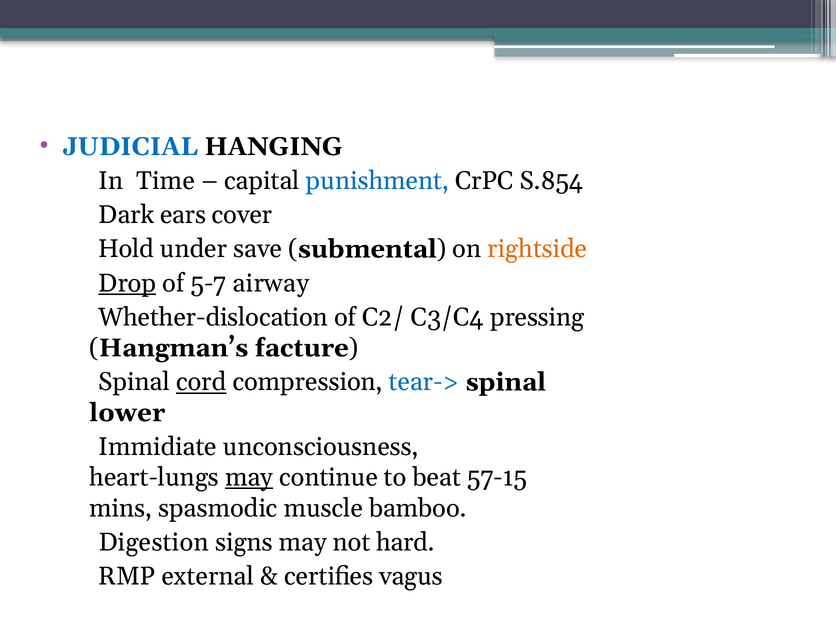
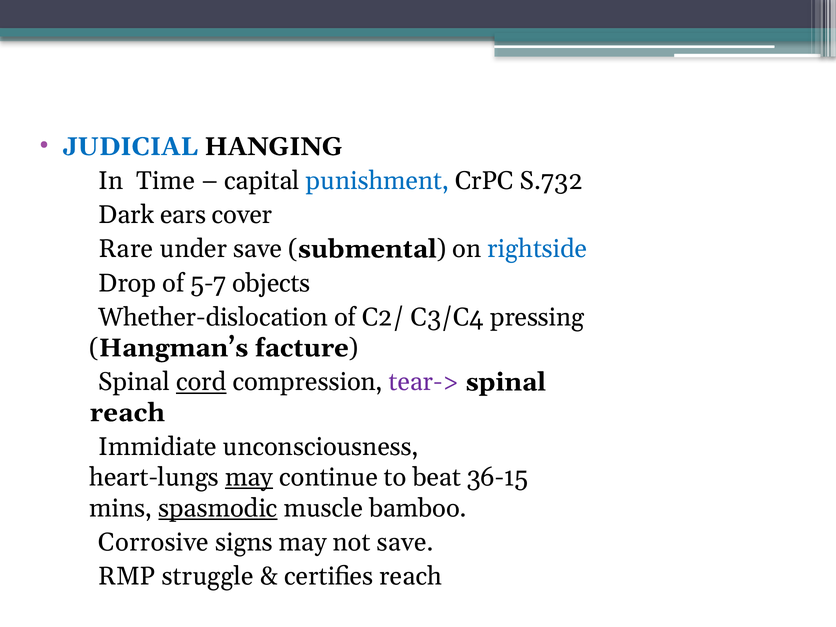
S.854: S.854 -> S.732 (551, 181)
Hold: Hold -> Rare (126, 249)
rightside colour: orange -> blue (537, 249)
Drop underline: present -> none (127, 283)
airway: airway -> objects (271, 283)
tear-> colour: blue -> purple (424, 382)
lower: lower -> reach (127, 413)
57-15: 57-15 -> 36-15 (497, 477)
spasmodic underline: none -> present (218, 508)
Digestion: Digestion -> Corrosive (154, 542)
not hard: hard -> save (405, 542)
external: external -> struggle (208, 576)
certifies vagus: vagus -> reach (411, 576)
